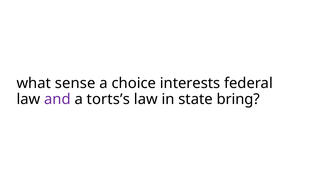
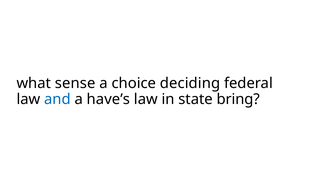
interests: interests -> deciding (190, 83)
and colour: purple -> blue (57, 99)
torts’s: torts’s -> have’s (108, 99)
